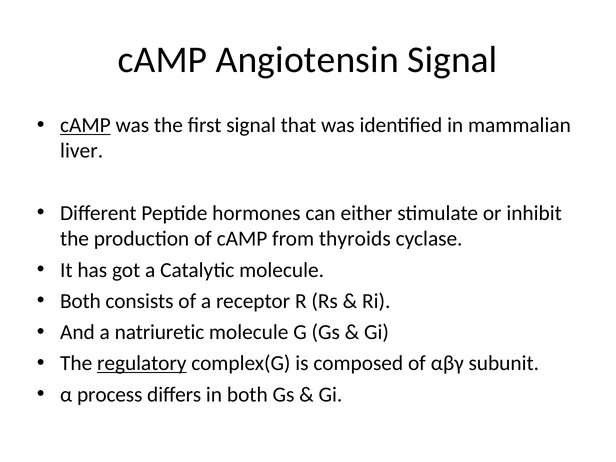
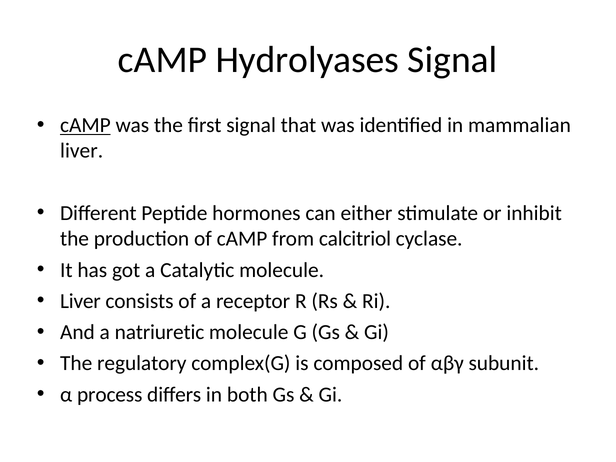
Angiotensin: Angiotensin -> Hydrolyases (307, 60)
thyroids: thyroids -> calcitriol (355, 239)
Both: Both -> Liver (80, 301)
regulatory underline: present -> none (142, 363)
